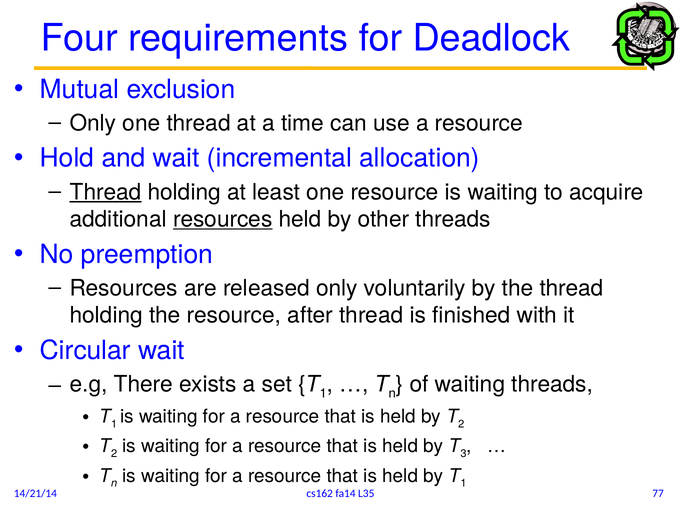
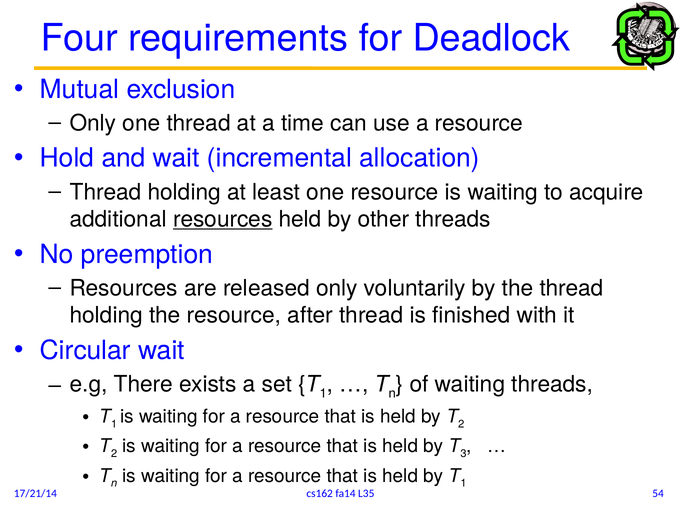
Thread underline: present -> none (106, 192)
77: 77 -> 54 (658, 493)
14/21/14: 14/21/14 -> 17/21/14 (35, 493)
